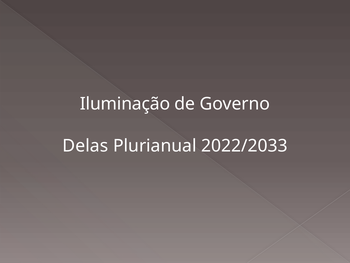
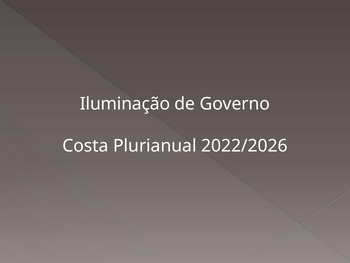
Delas: Delas -> Costa (85, 146)
2022/2033: 2022/2033 -> 2022/2026 (244, 146)
